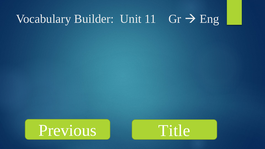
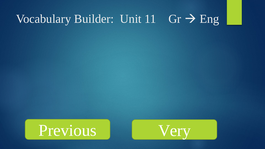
Title: Title -> Very (175, 131)
